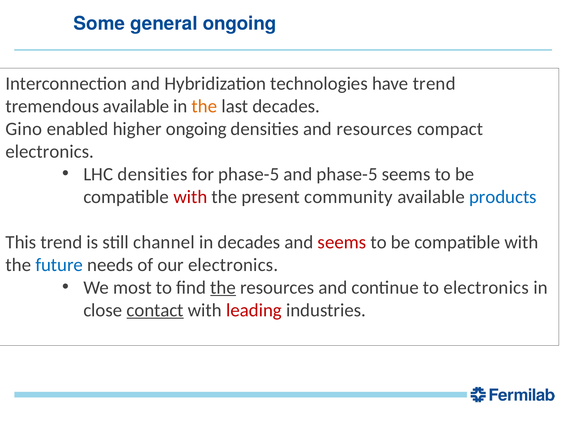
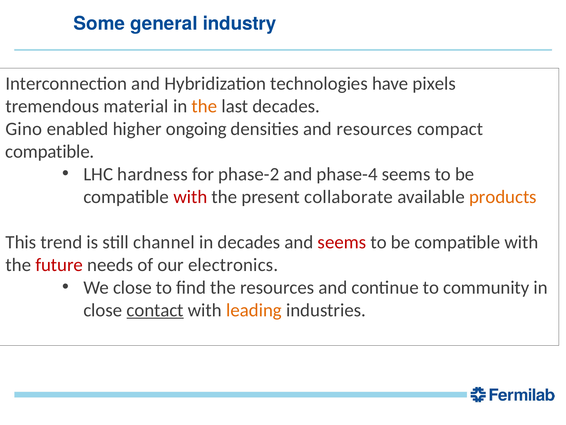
general ongoing: ongoing -> industry (240, 23)
have trend: trend -> pixels (434, 83)
tremendous available: available -> material (136, 106)
electronics: electronics -> compatible (50, 151)
LHC densities: densities -> hardness (153, 174)
for phase-5: phase-5 -> phase-2 (249, 174)
and phase-5: phase-5 -> phase-4 (347, 174)
community: community -> collaborate (349, 197)
products colour: blue -> orange (503, 197)
future colour: blue -> red (59, 264)
We most: most -> close (132, 287)
the underline: present -> none (223, 287)
to electronics: electronics -> community (486, 287)
leading colour: red -> orange (254, 310)
